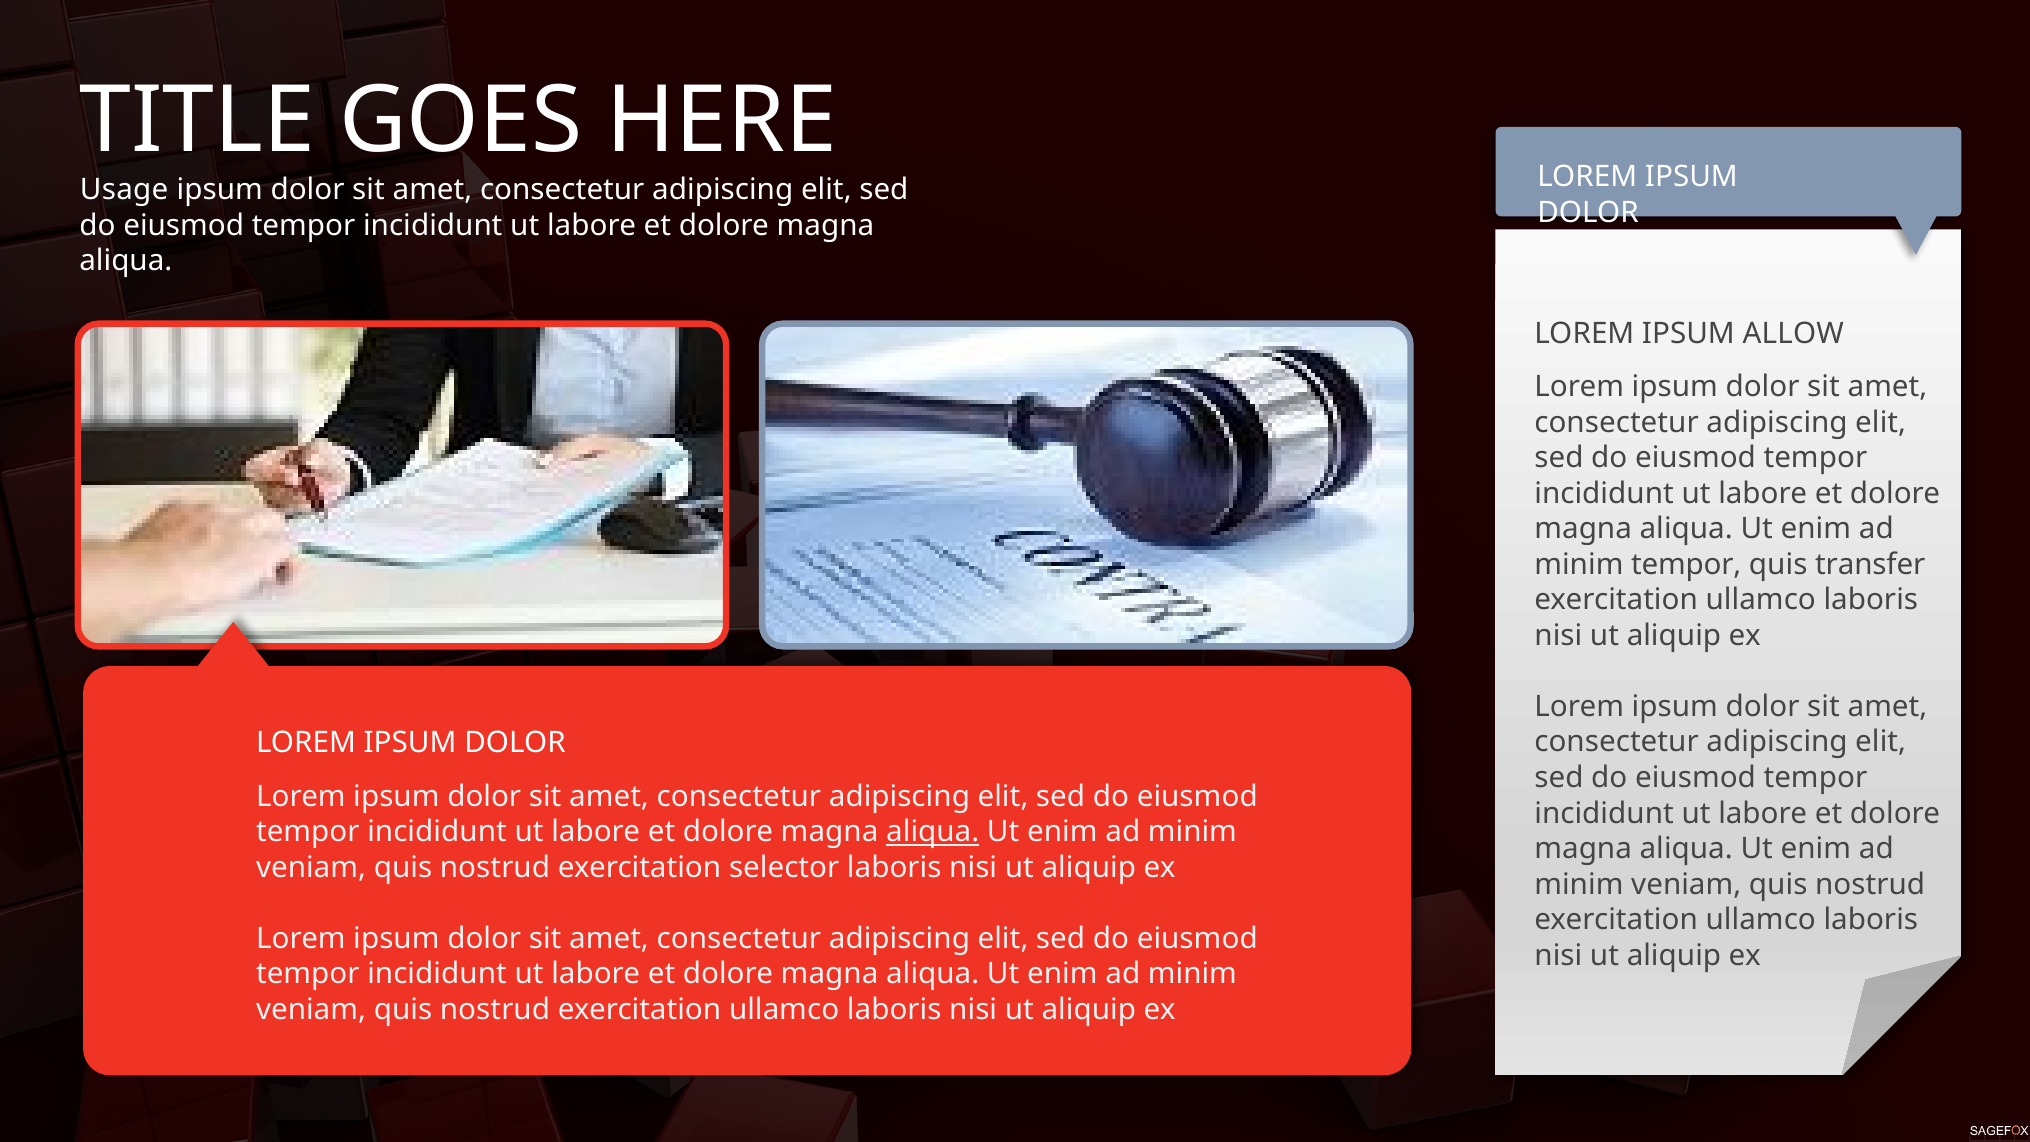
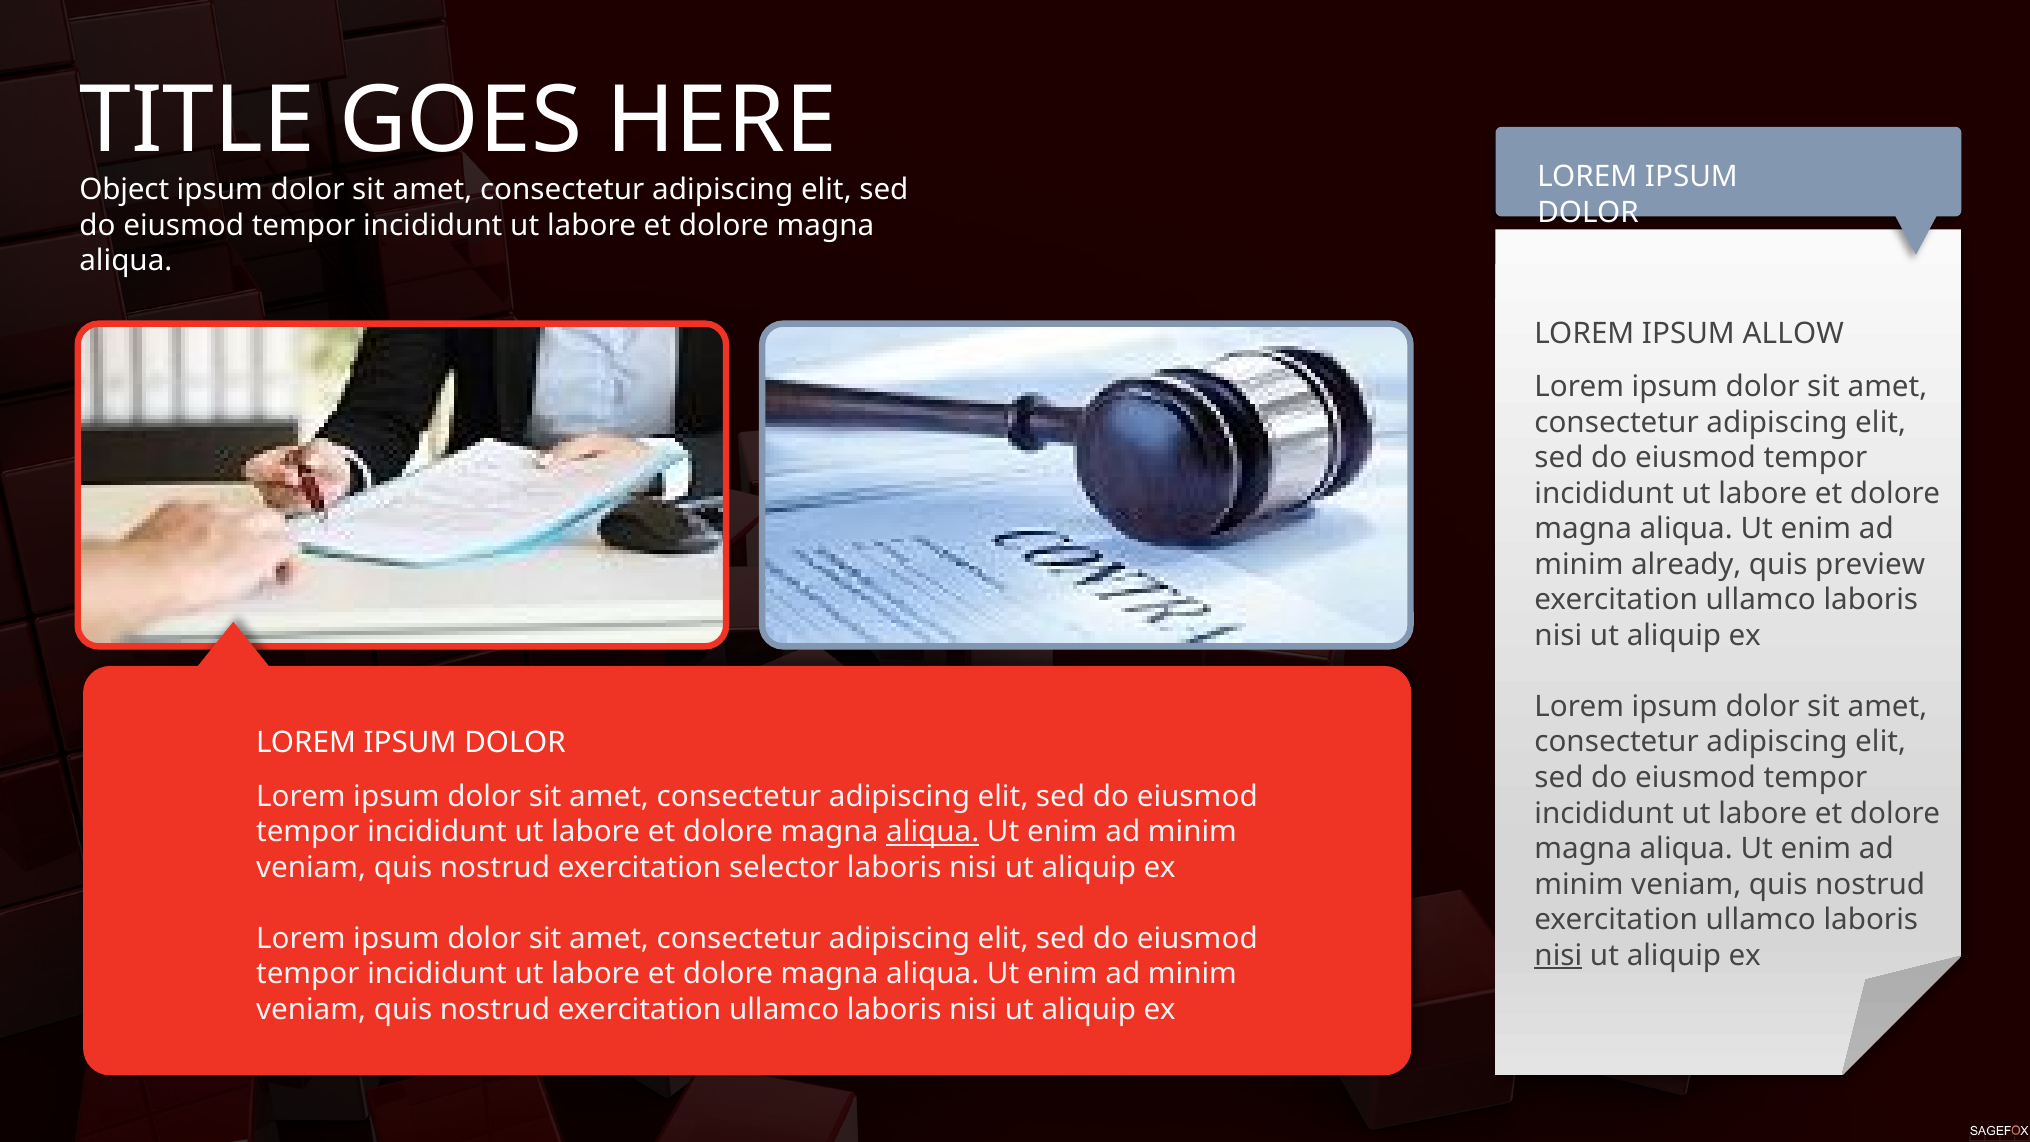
Usage: Usage -> Object (124, 190)
minim tempor: tempor -> already (1686, 564)
transfer: transfer -> preview (1870, 564)
nisi underline: none -> present (1558, 955)
